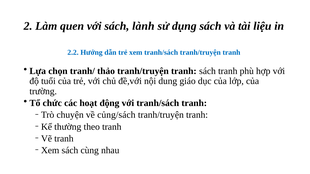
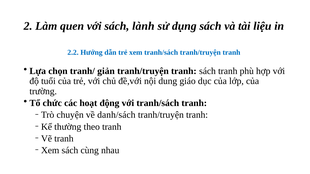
thảo: thảo -> giản (106, 71)
củng/sách: củng/sách -> danh/sách (116, 115)
